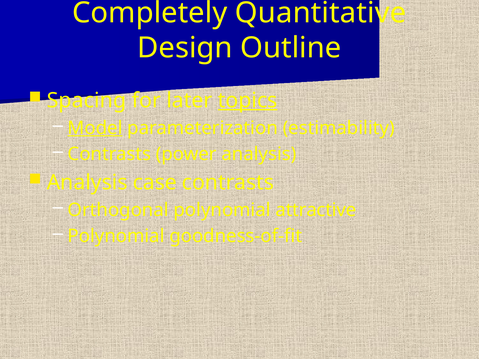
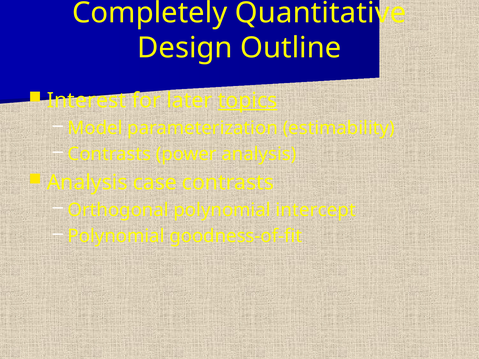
Spacing: Spacing -> Interest (86, 100)
Model underline: present -> none (95, 128)
attractive: attractive -> intercept (316, 210)
